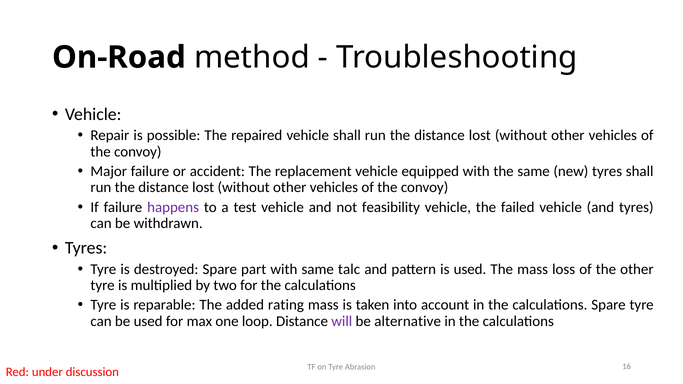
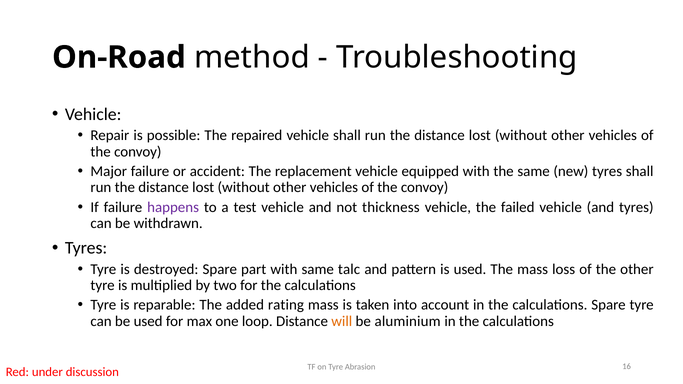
feasibility: feasibility -> thickness (391, 207)
will colour: purple -> orange (342, 321)
alternative: alternative -> aluminium (408, 321)
